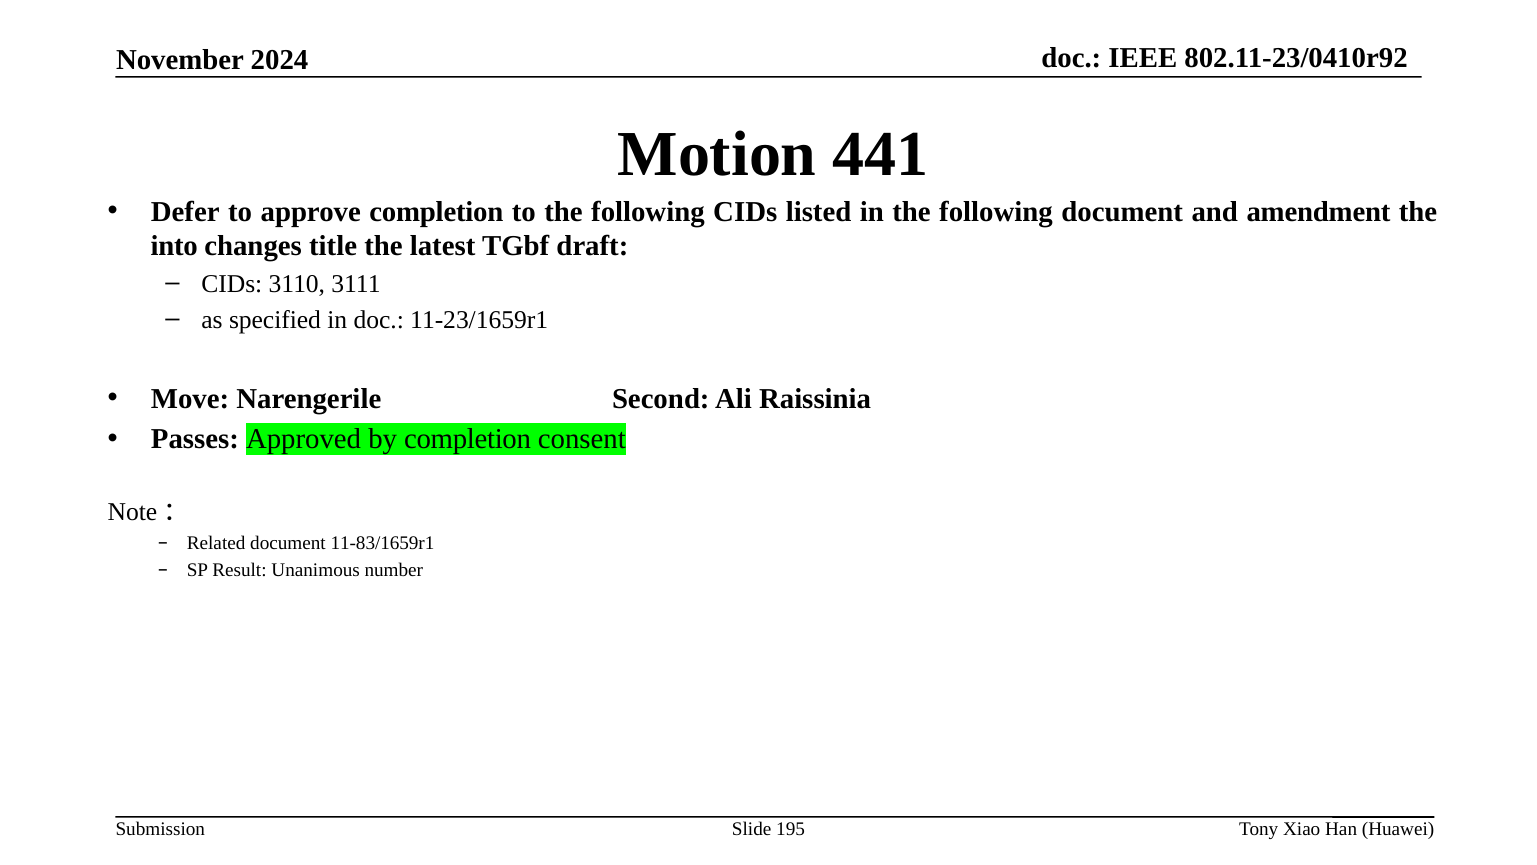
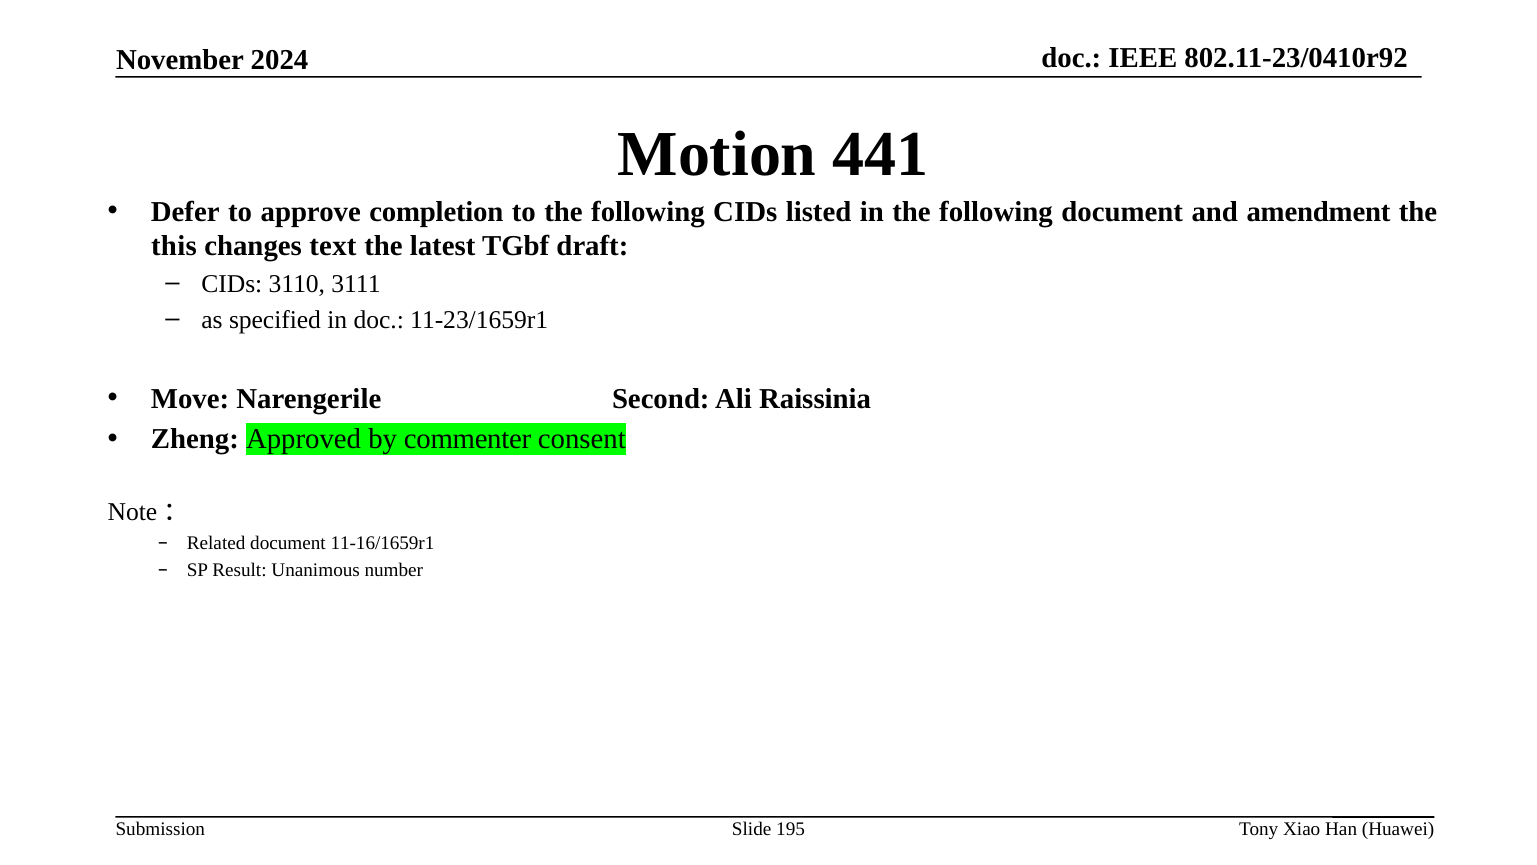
into: into -> this (174, 246)
title: title -> text (333, 246)
Passes: Passes -> Zheng (195, 439)
by completion: completion -> commenter (468, 439)
11-83/1659r1: 11-83/1659r1 -> 11-16/1659r1 (382, 543)
